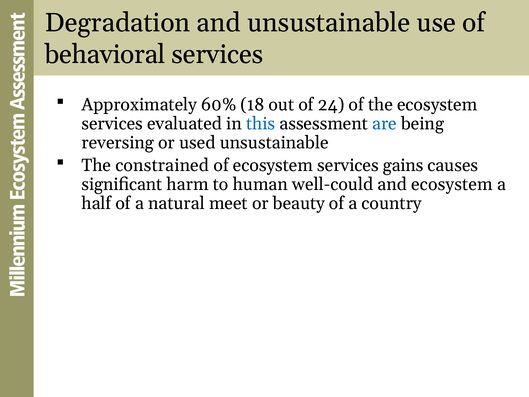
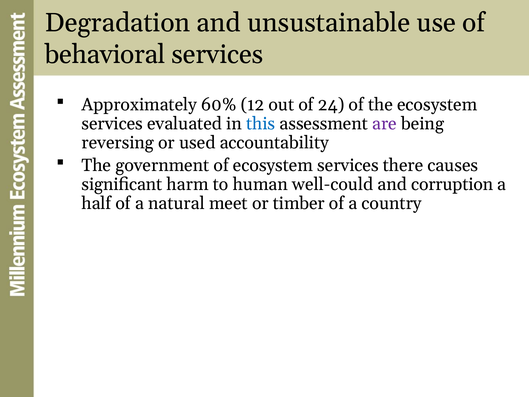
18: 18 -> 12 (253, 105)
are colour: blue -> purple (384, 124)
used unsustainable: unsustainable -> accountability (274, 143)
constrained: constrained -> government (162, 165)
gains: gains -> there (403, 165)
and ecosystem: ecosystem -> corruption (452, 184)
beauty: beauty -> timber (299, 203)
